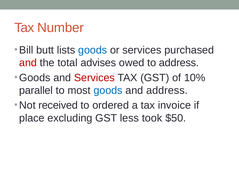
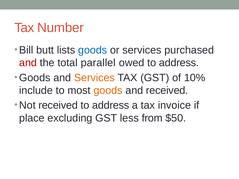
advises: advises -> parallel (98, 63)
Services colour: red -> orange (94, 78)
parallel: parallel -> include (36, 91)
goods colour: blue -> orange (108, 91)
and address: address -> received (167, 91)
ordered: ordered -> address (111, 105)
took: took -> from (152, 118)
